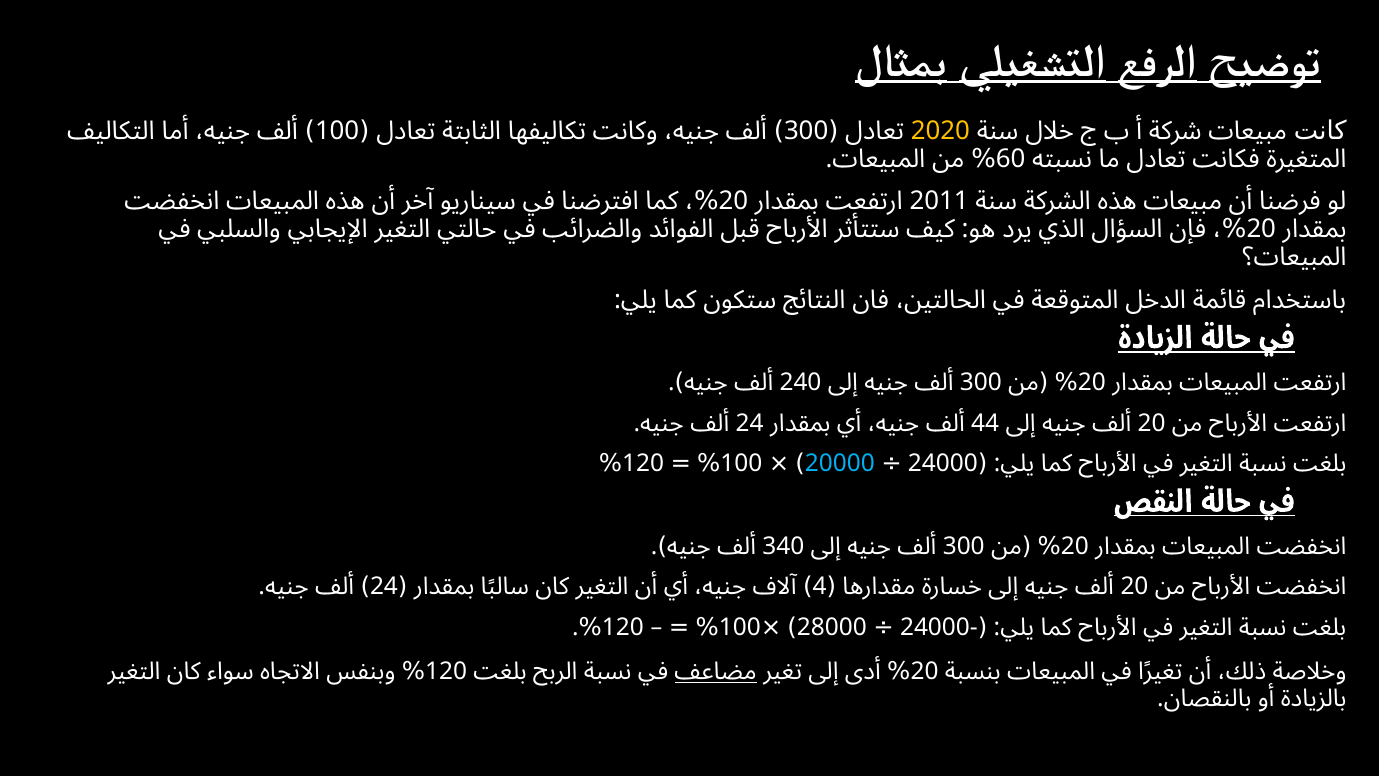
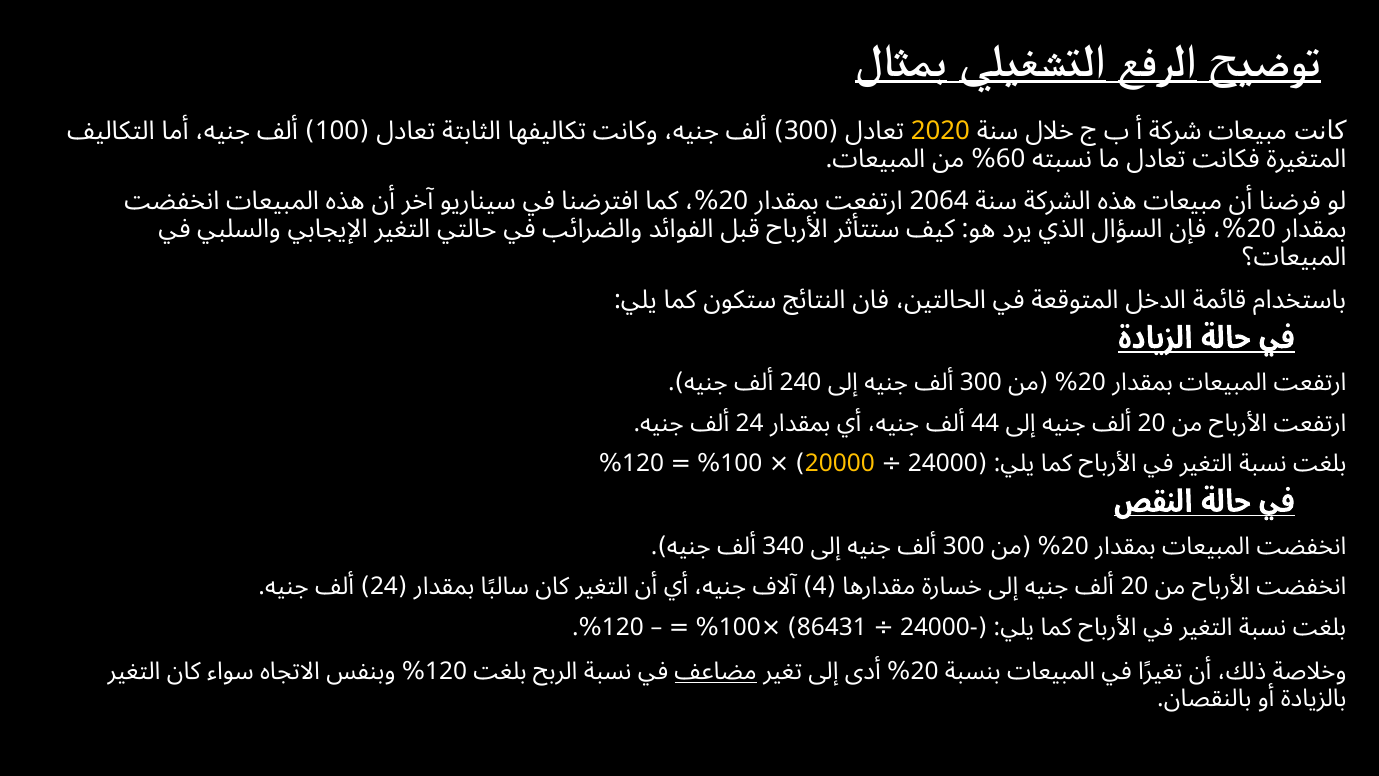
2011: 2011 -> 2064 (939, 201)
20000 colour: light blue -> yellow (840, 464)
28000: 28000 -> 86431 (832, 627)
